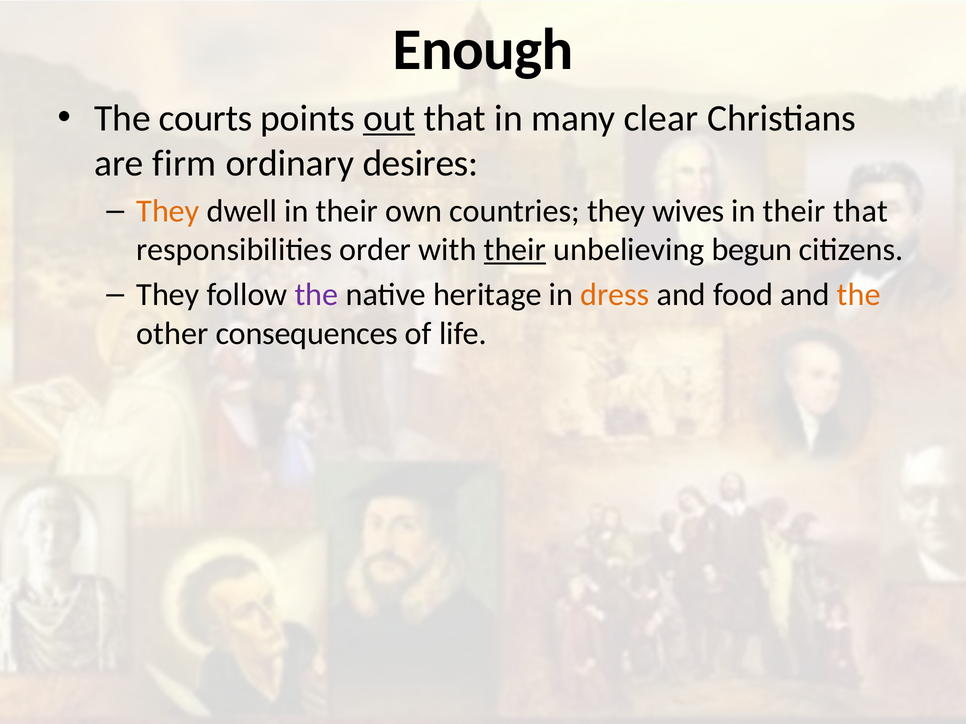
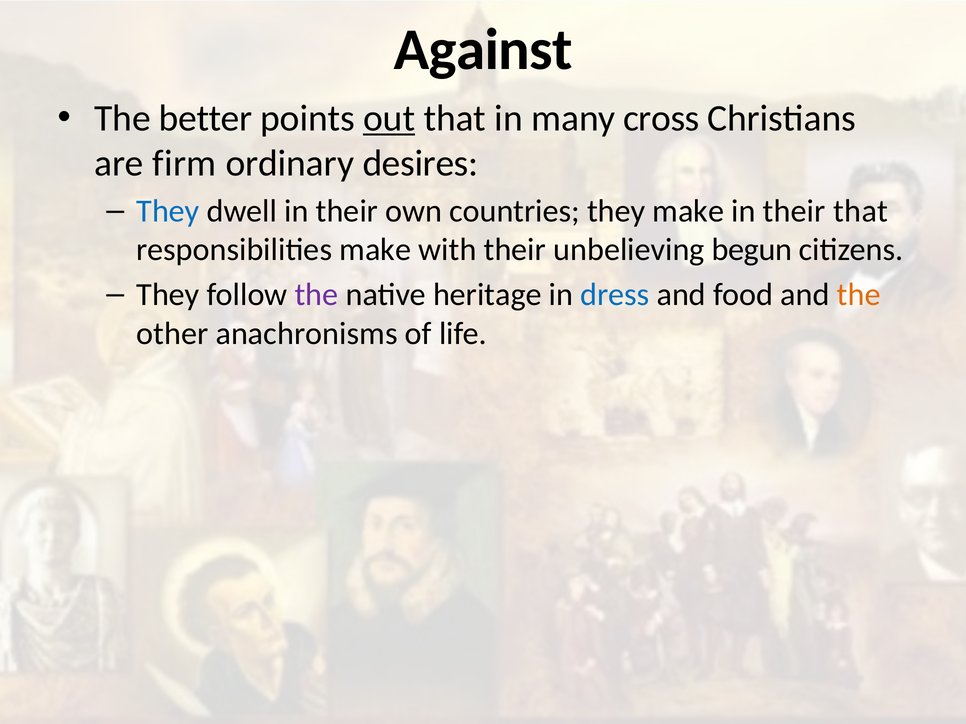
Enough: Enough -> Against (483, 50)
courts: courts -> better (206, 118)
clear: clear -> cross (661, 118)
They colour: orange -> blue (168, 211)
they wives: wives -> make (688, 211)
responsibilities order: order -> make (375, 250)
their underline: present -> none (515, 250)
dress colour: orange -> blue (615, 295)
consequences: consequences -> anachronisms (307, 334)
